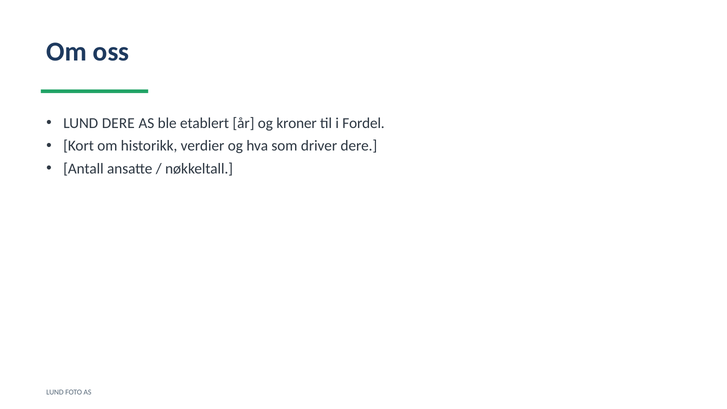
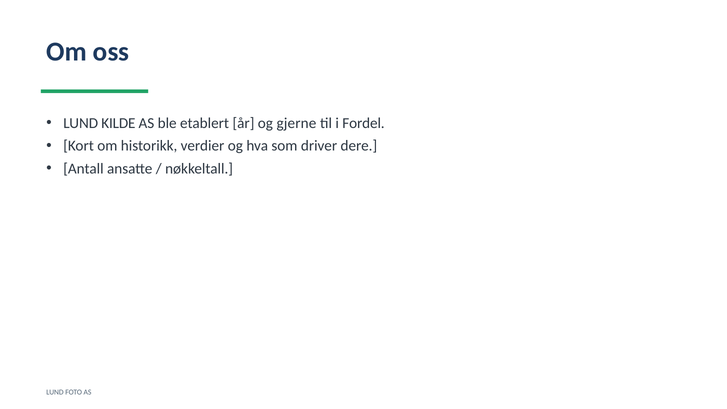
LUND DERE: DERE -> KILDE (118, 123)
kroner: kroner -> gjerne (296, 123)
